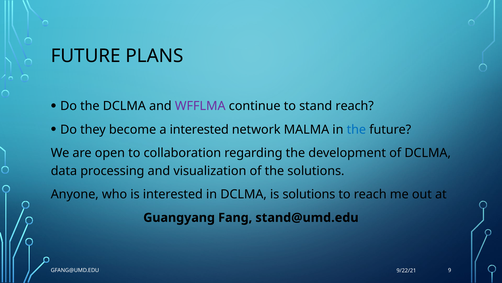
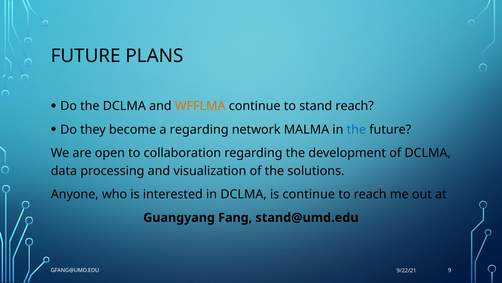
WFFLMA colour: purple -> orange (200, 106)
a interested: interested -> regarding (199, 129)
is solutions: solutions -> continue (309, 194)
